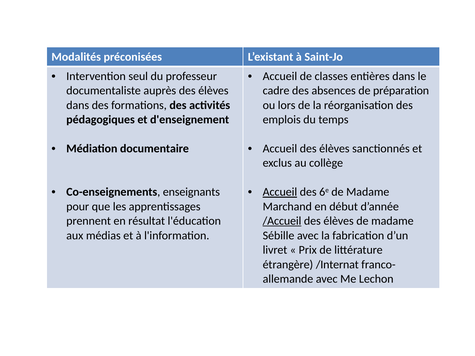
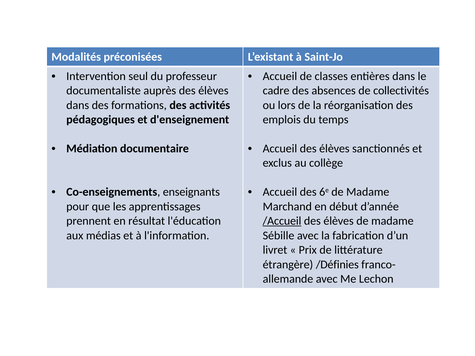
préparation: préparation -> collectivités (401, 91)
Accueil underline: present -> none (280, 192)
/Internat: /Internat -> /Définies (337, 265)
